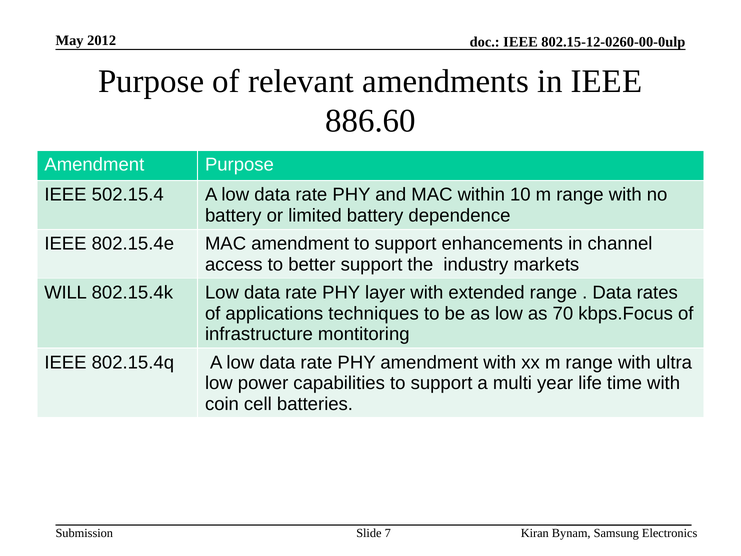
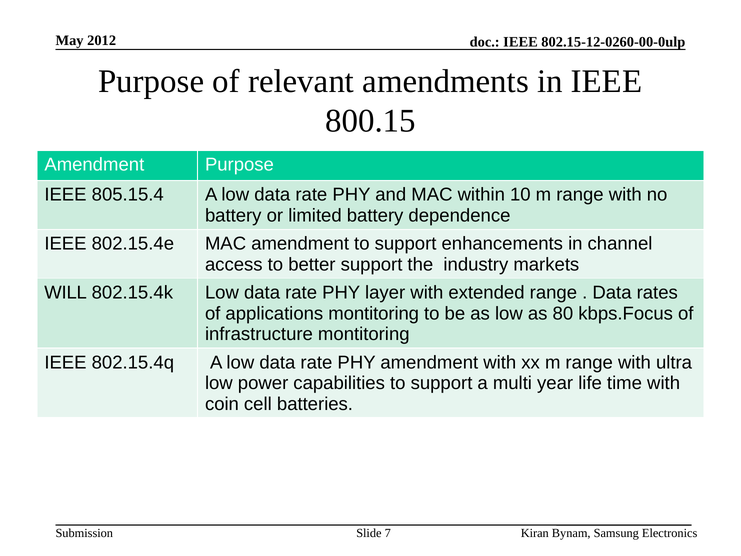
886.60: 886.60 -> 800.15 (370, 121)
502.15.4: 502.15.4 -> 805.15.4 (128, 195)
applications techniques: techniques -> montitoring (374, 313)
70: 70 -> 80 (563, 313)
